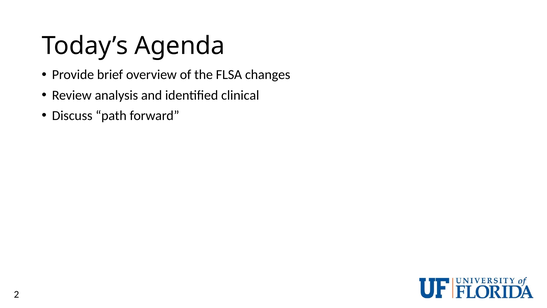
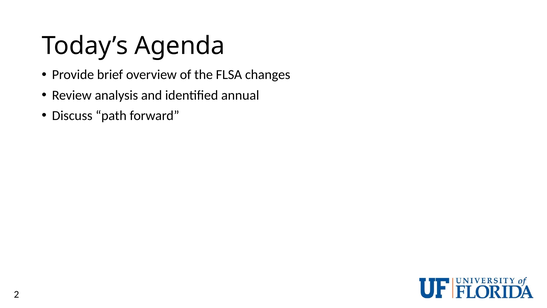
clinical: clinical -> annual (240, 95)
